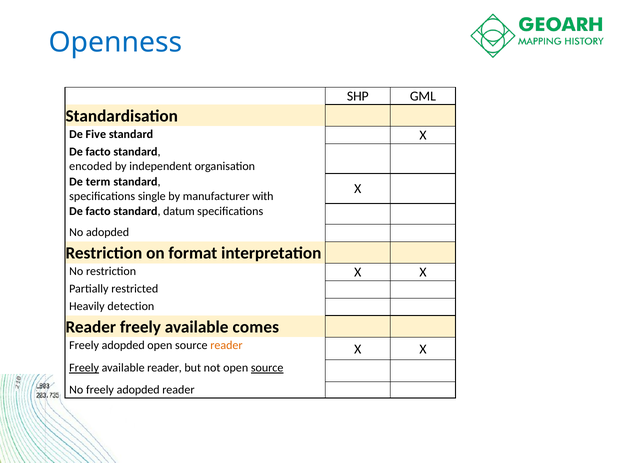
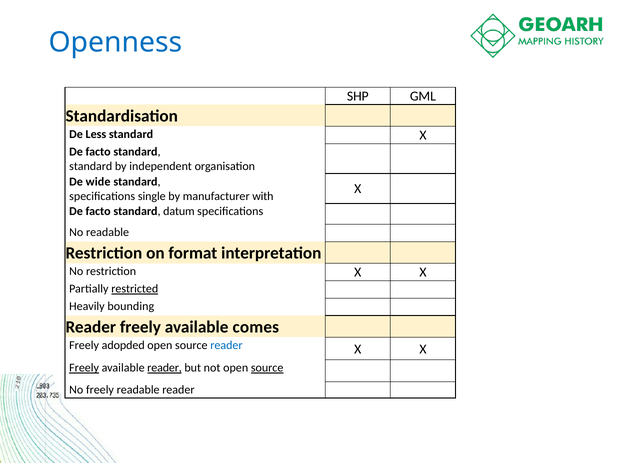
Five: Five -> Less (96, 134)
encoded: encoded -> standard (91, 167)
term: term -> wide (98, 182)
No adopded: adopded -> readable (108, 233)
restricted underline: none -> present (135, 289)
detection: detection -> bounding (131, 307)
reader colour: orange -> blue (226, 346)
reader underline: none -> present (165, 368)
No freely adopded: adopded -> readable (138, 390)
